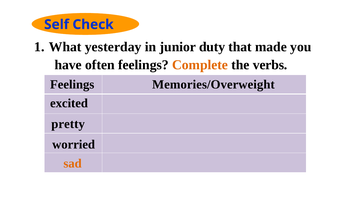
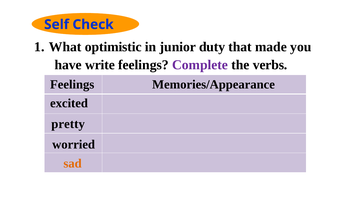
yesterday: yesterday -> optimistic (113, 47)
often: often -> write (100, 65)
Complete colour: orange -> purple (200, 65)
Memories/Overweight: Memories/Overweight -> Memories/Appearance (214, 84)
